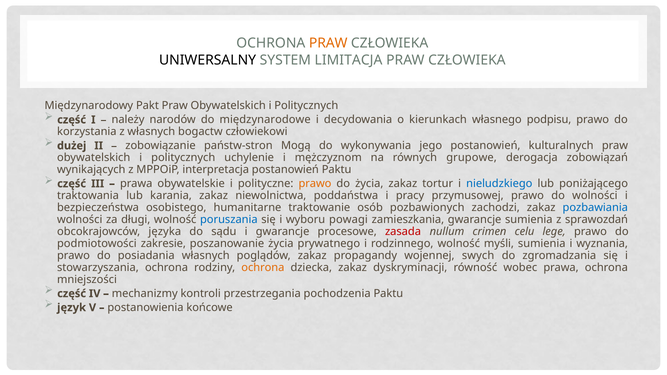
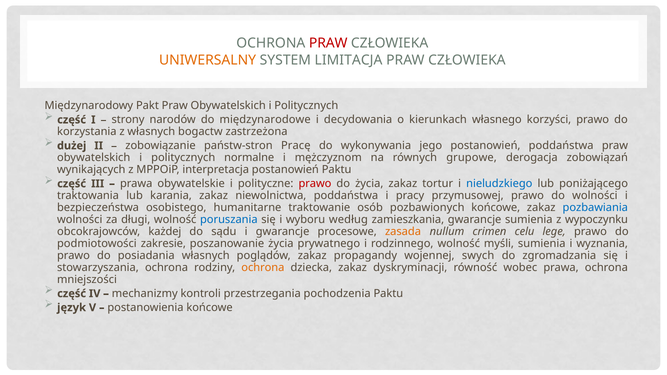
PRAW colour: orange -> red (328, 43)
UNIWERSALNY colour: black -> orange (208, 60)
należy: należy -> strony (128, 120)
podpisu: podpisu -> korzyści (549, 120)
człowiekowi: człowiekowi -> zastrzeżona (257, 132)
Mogą: Mogą -> Pracę (296, 146)
postanowień kulturalnych: kulturalnych -> poddaństwa (561, 146)
uchylenie: uchylenie -> normalne (249, 158)
prawo colour: orange -> red (315, 184)
pozbawionych zachodzi: zachodzi -> końcowe (496, 208)
powagi: powagi -> według (348, 220)
sprawozdań: sprawozdań -> wypoczynku (597, 220)
języka: języka -> każdej (165, 232)
zasada colour: red -> orange (403, 232)
